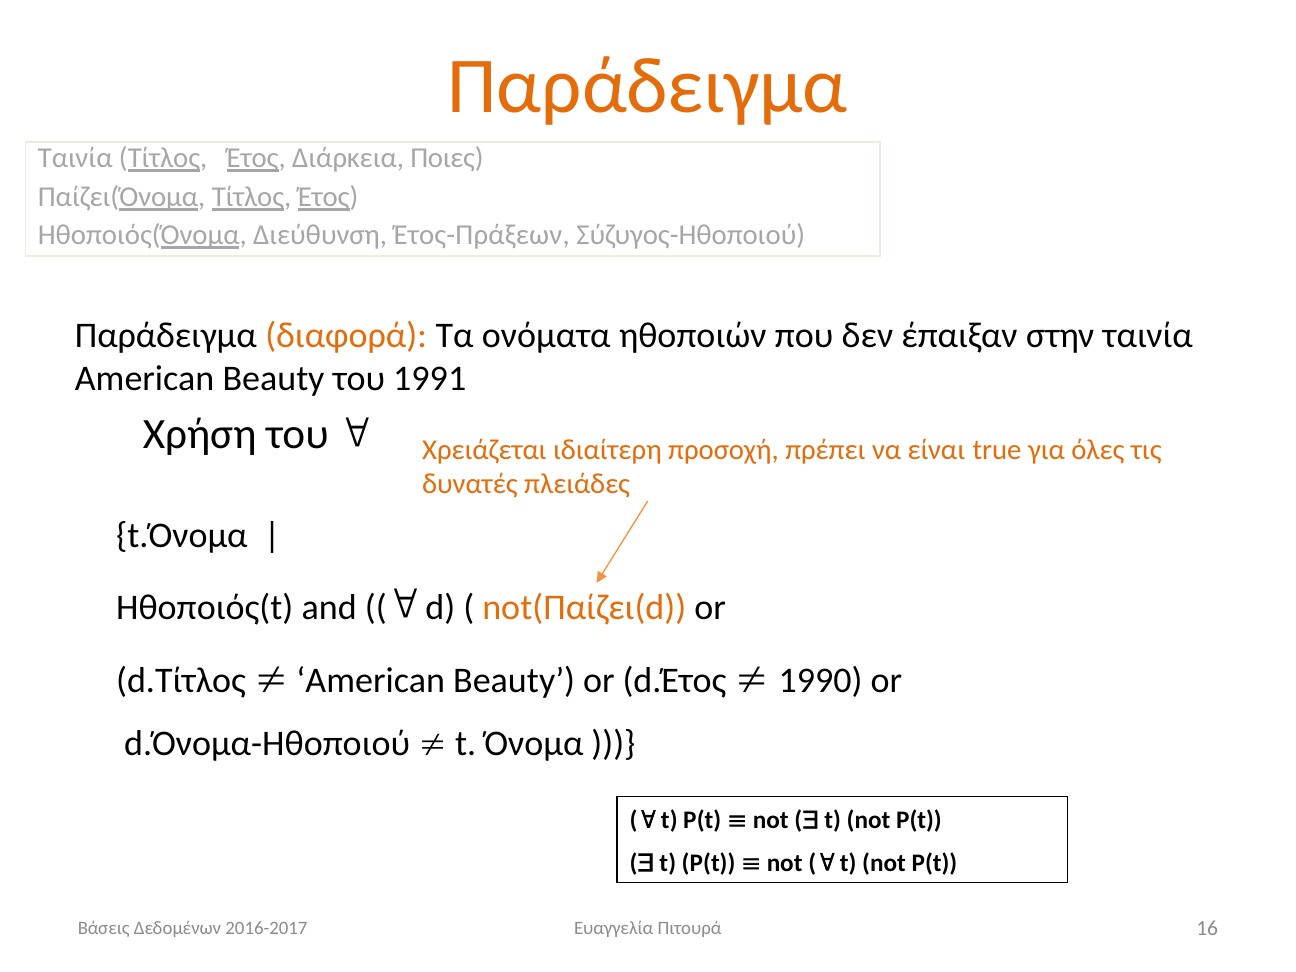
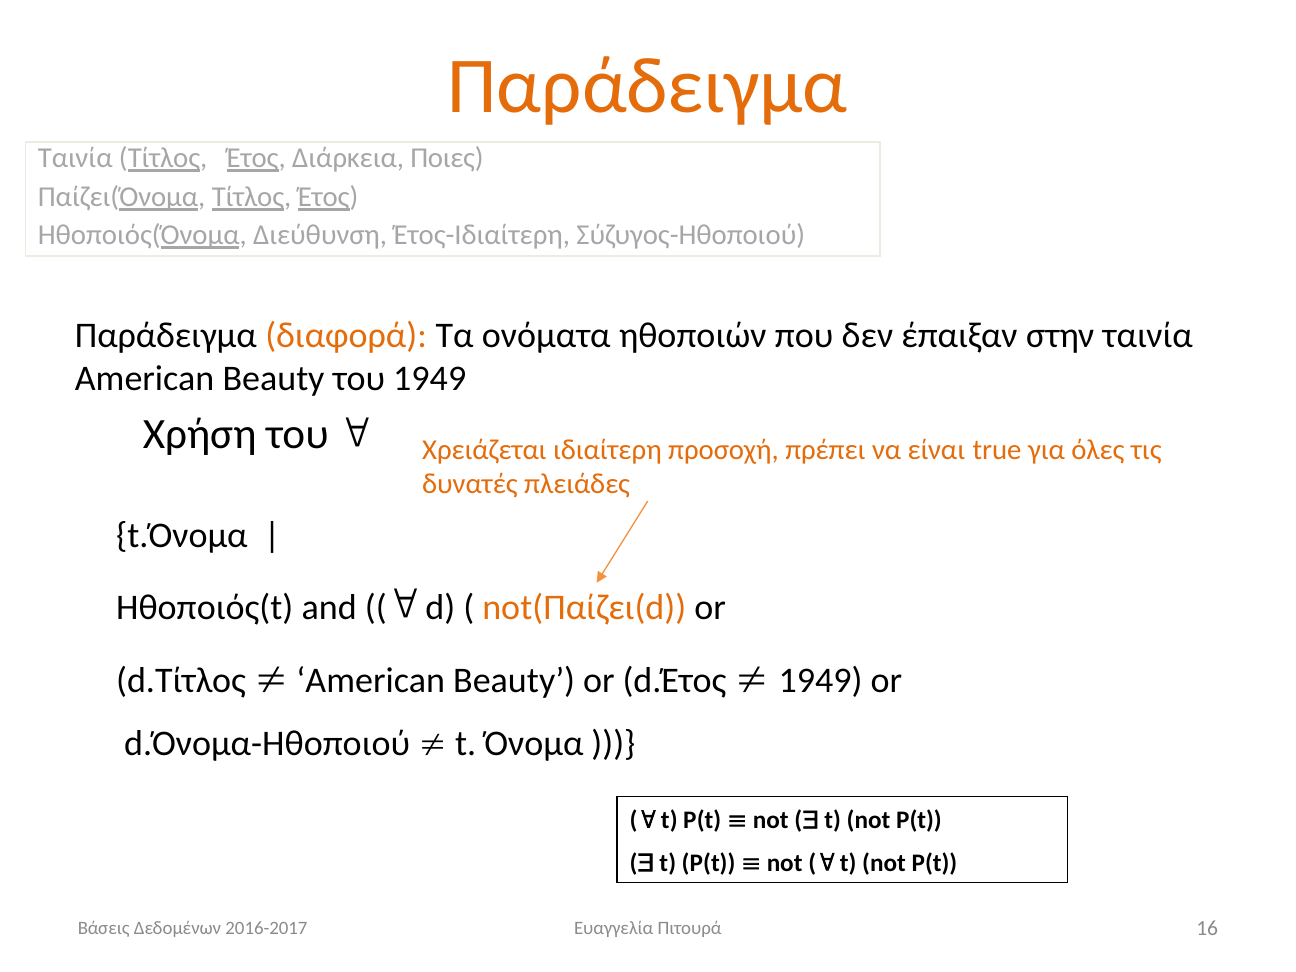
Έτος-Πράξεων: Έτος-Πράξεων -> Έτος-Ιδιαίτερη (482, 235)
του 1991: 1991 -> 1949 (430, 379)
1990: 1990 -> 1949 (821, 681)
